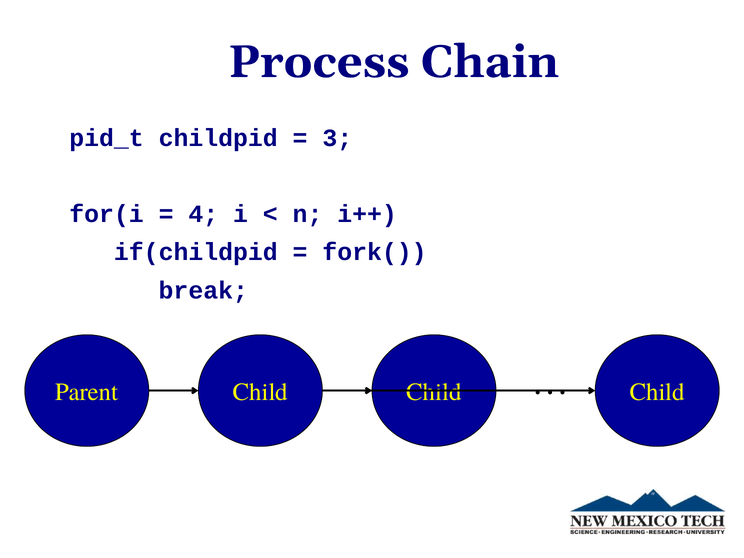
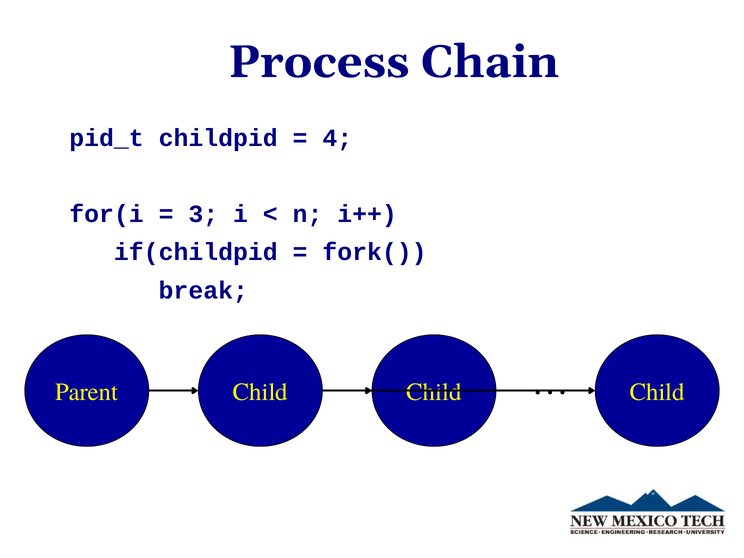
3: 3 -> 4 (337, 138)
4: 4 -> 3 (203, 214)
